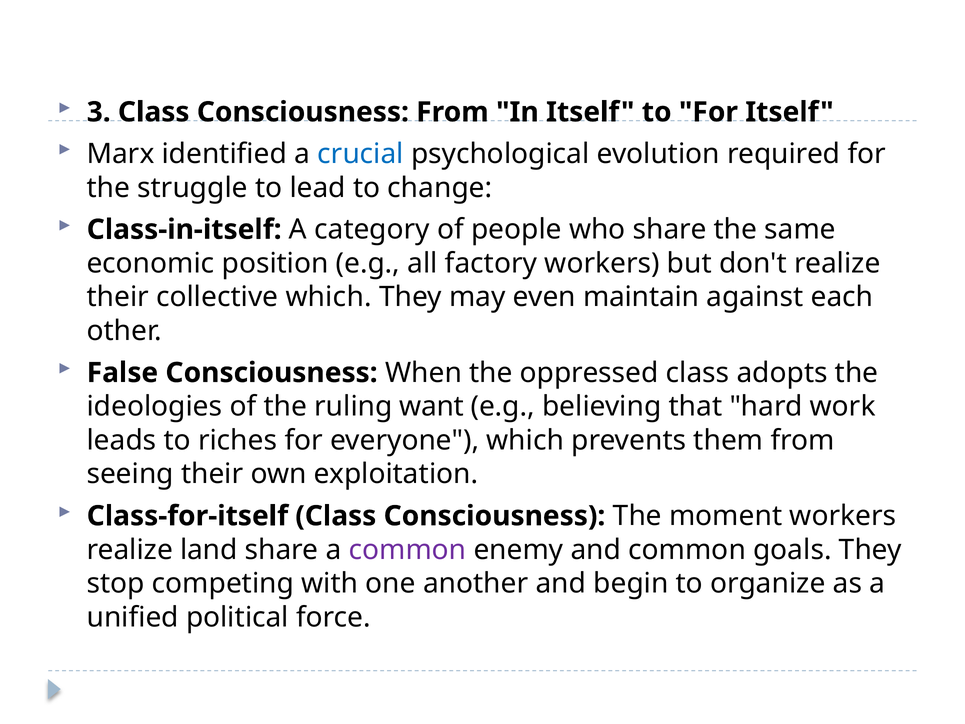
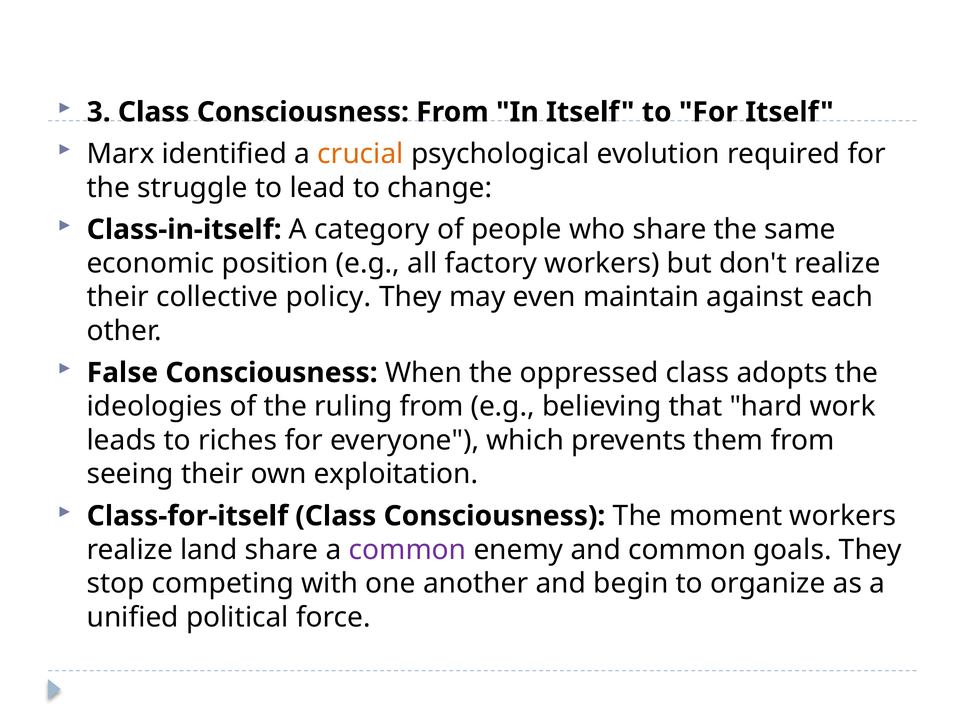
crucial colour: blue -> orange (361, 154)
collective which: which -> policy (329, 297)
ruling want: want -> from (432, 406)
